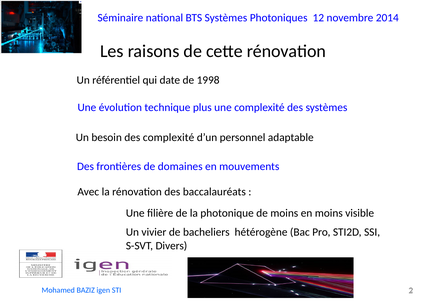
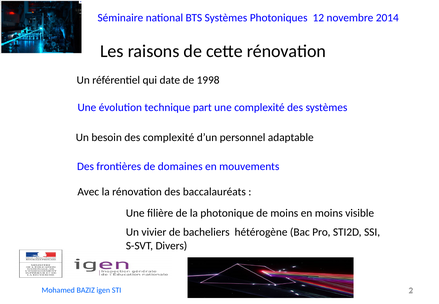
plus: plus -> part (202, 107)
